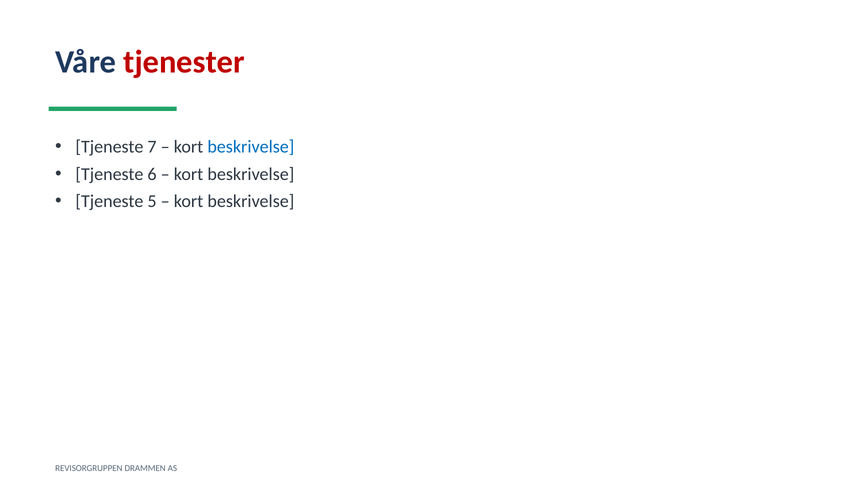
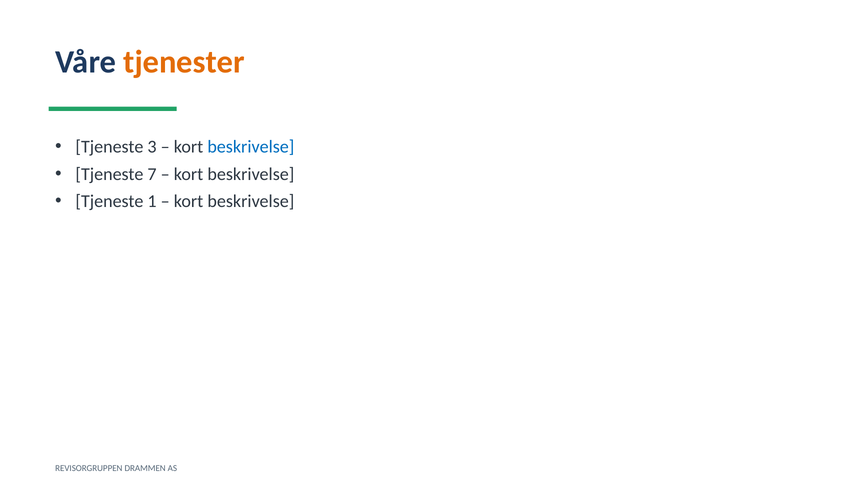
tjenester colour: red -> orange (184, 62)
7: 7 -> 3 (152, 147)
6: 6 -> 7 (152, 174)
5: 5 -> 1 (152, 201)
